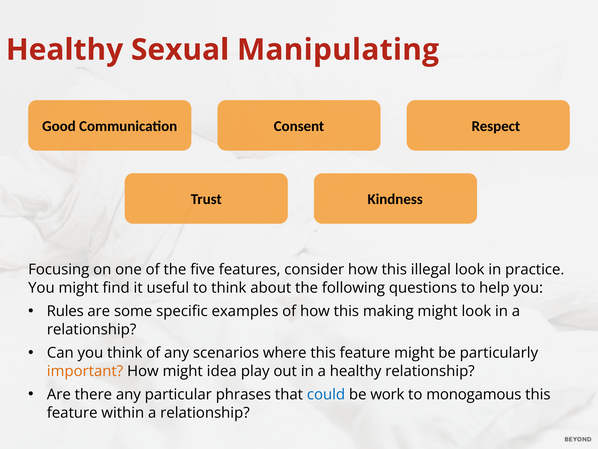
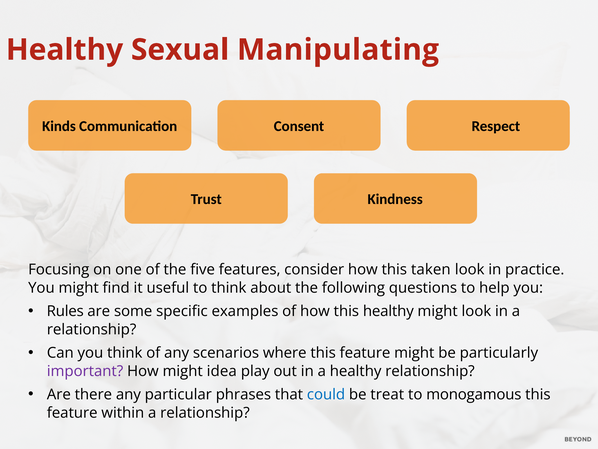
Good: Good -> Kinds (59, 126)
illegal: illegal -> taken (431, 269)
this making: making -> healthy (388, 311)
important colour: orange -> purple (85, 371)
work: work -> treat (387, 394)
